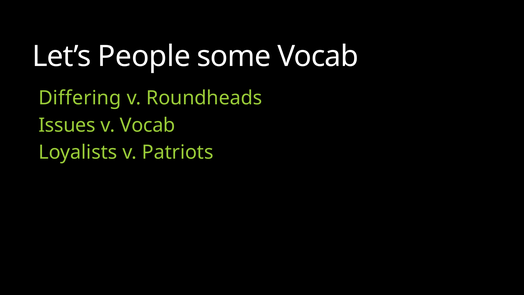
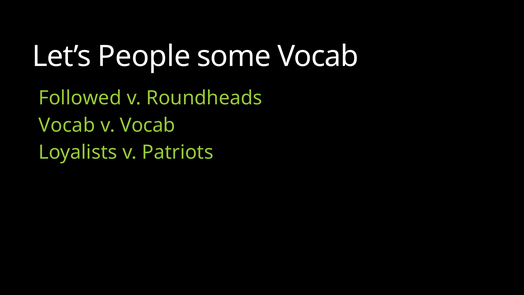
Differing: Differing -> Followed (80, 98)
Issues: Issues -> Vocab (67, 125)
